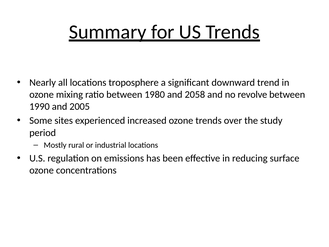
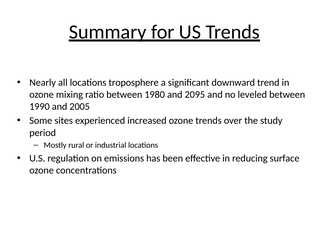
2058: 2058 -> 2095 (195, 94)
revolve: revolve -> leveled (252, 94)
